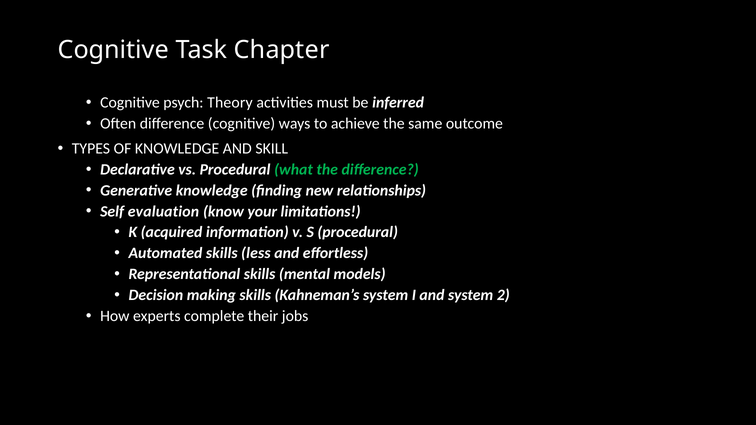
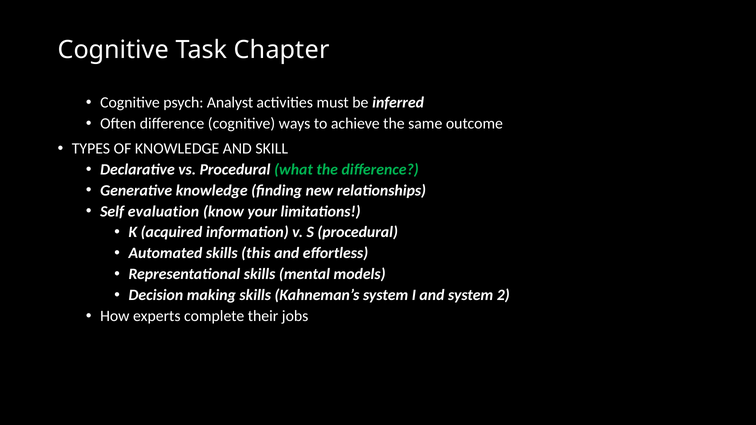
Theory: Theory -> Analyst (230, 103)
less: less -> this (256, 253)
